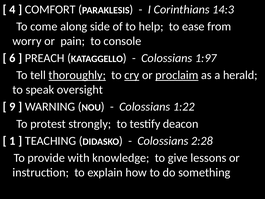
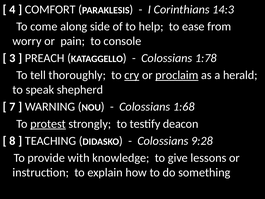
6: 6 -> 3 (12, 58)
1:97: 1:97 -> 1:78 (206, 58)
thoroughly underline: present -> none (77, 75)
oversight: oversight -> shepherd (80, 90)
9: 9 -> 7 (12, 107)
1:22: 1:22 -> 1:68 (184, 107)
protest underline: none -> present (48, 124)
1: 1 -> 8 (12, 141)
2:28: 2:28 -> 9:28 (202, 141)
